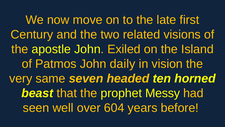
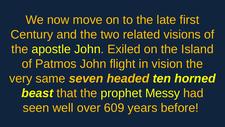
daily: daily -> flight (123, 64)
604: 604 -> 609 (114, 107)
